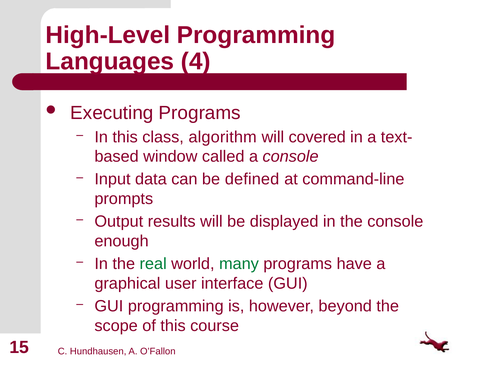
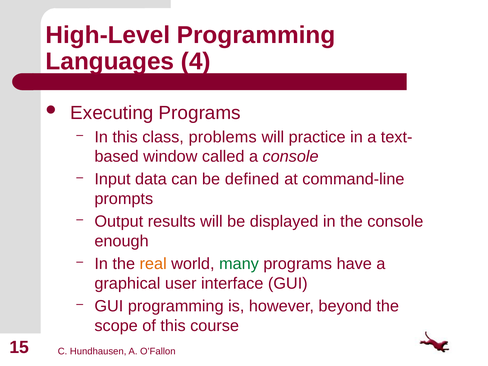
algorithm: algorithm -> problems (223, 137)
covered: covered -> practice (317, 137)
real colour: green -> orange (153, 264)
